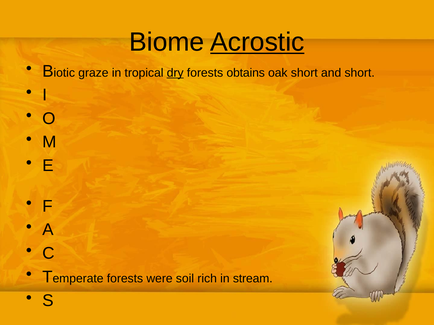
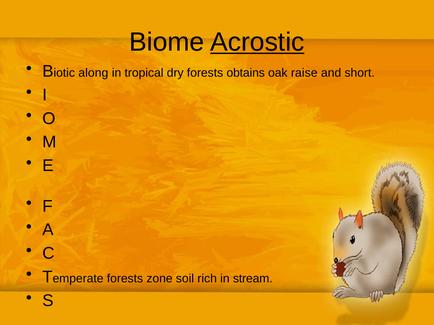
graze: graze -> along (93, 73)
dry underline: present -> none (175, 73)
oak short: short -> raise (304, 73)
were: were -> zone (160, 279)
